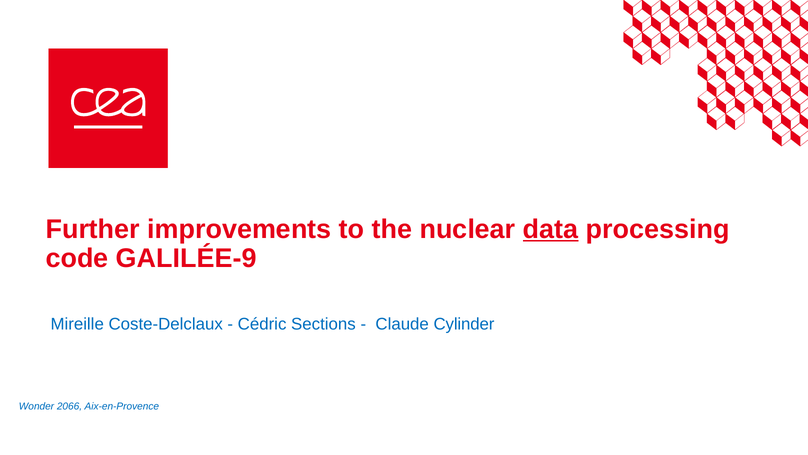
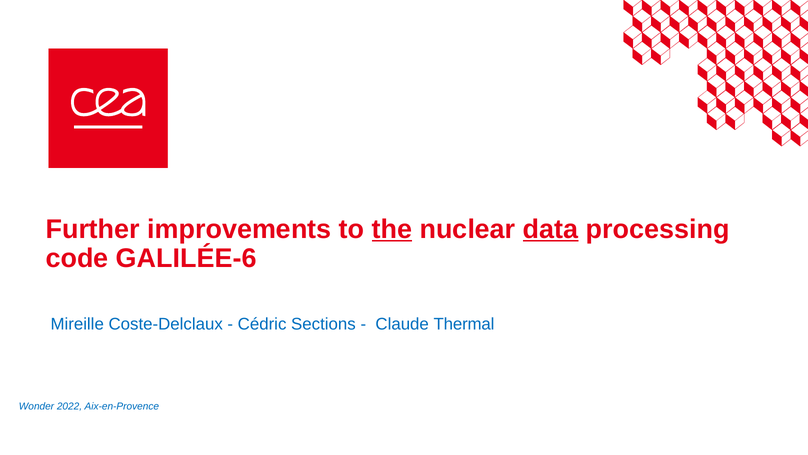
the underline: none -> present (392, 229)
GALILÉE-9: GALILÉE-9 -> GALILÉE-6 (186, 258)
Cylinder: Cylinder -> Thermal (464, 324)
2066: 2066 -> 2022 (70, 406)
